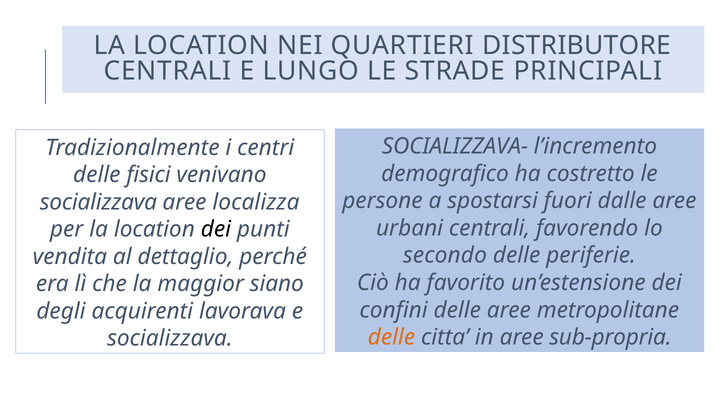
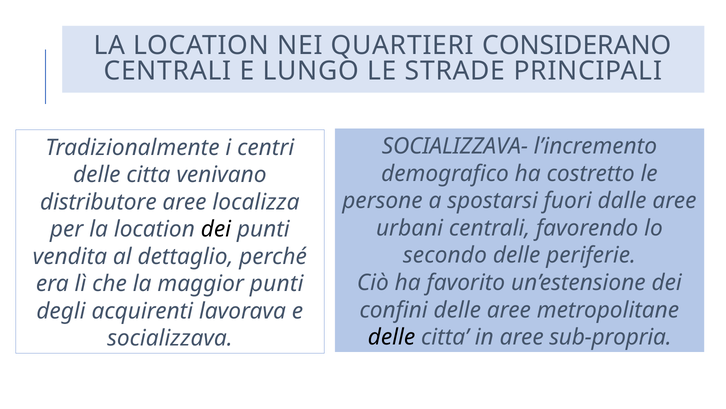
DISTRIBUTORE: DISTRIBUTORE -> CONSIDERANO (577, 45)
fisici: fisici -> citta (148, 175)
socializzava: socializzava -> distributore (98, 202)
maggior siano: siano -> punti (277, 283)
delle colour: orange -> black (392, 337)
